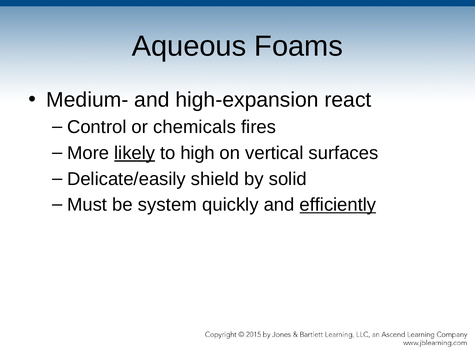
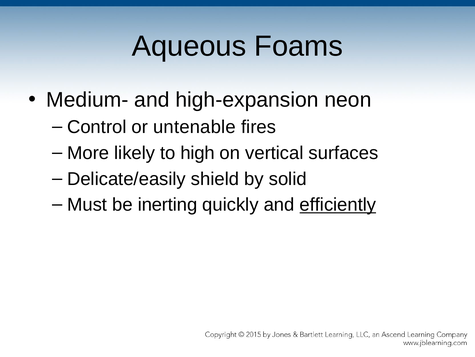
react: react -> neon (348, 100)
chemicals: chemicals -> untenable (194, 127)
likely underline: present -> none (135, 153)
system: system -> inerting (168, 204)
